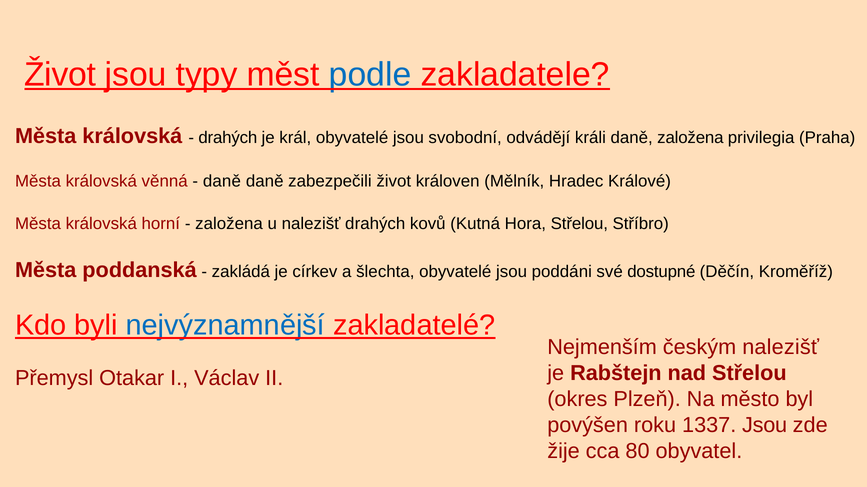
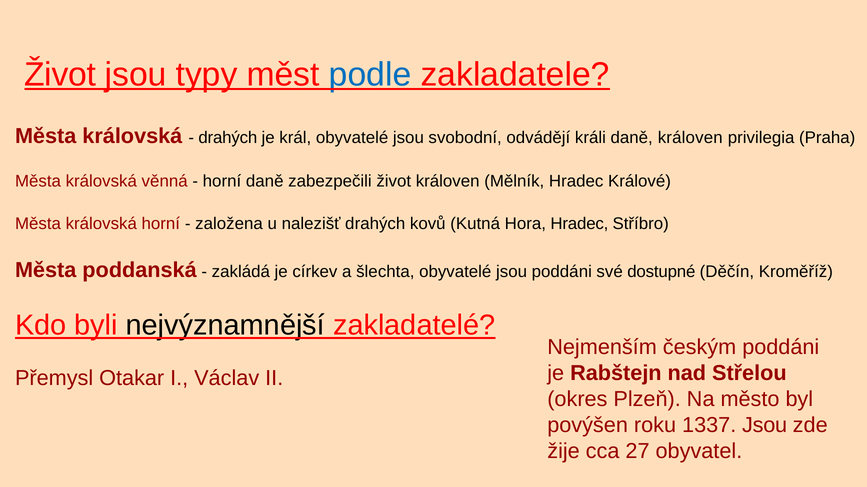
daně založena: založena -> královen (690, 138)
daně: daně -> horní (222, 181)
Hora Střelou: Střelou -> Hradec (579, 224)
nejvýznamnější colour: blue -> black (225, 326)
českým nalezišť: nalezišť -> poddáni (781, 348)
80: 80 -> 27 (637, 452)
